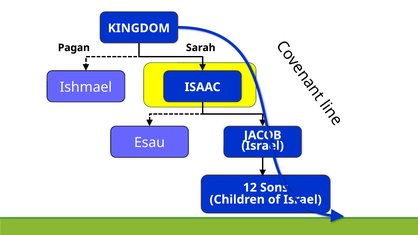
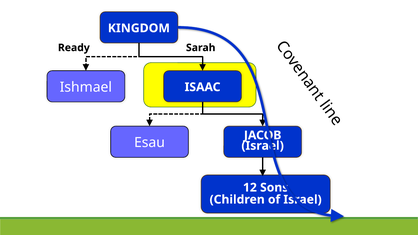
Pagan: Pagan -> Ready (74, 48)
